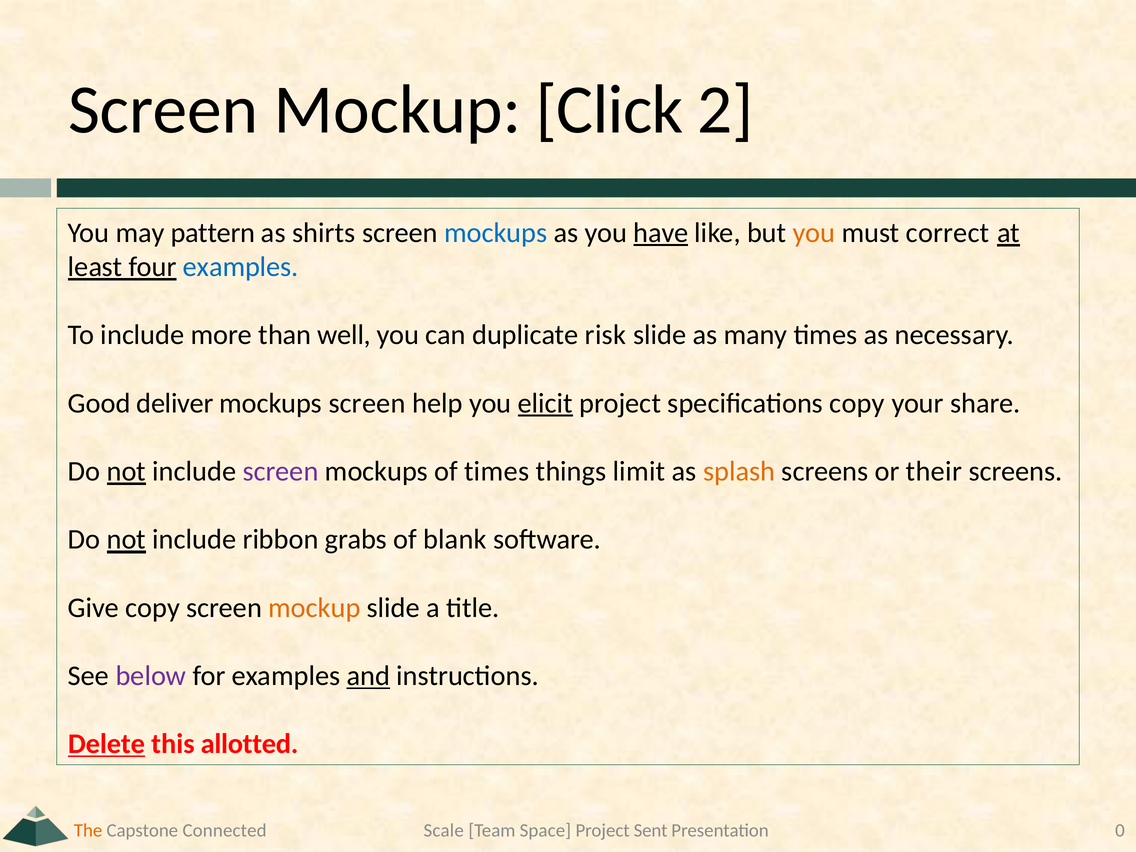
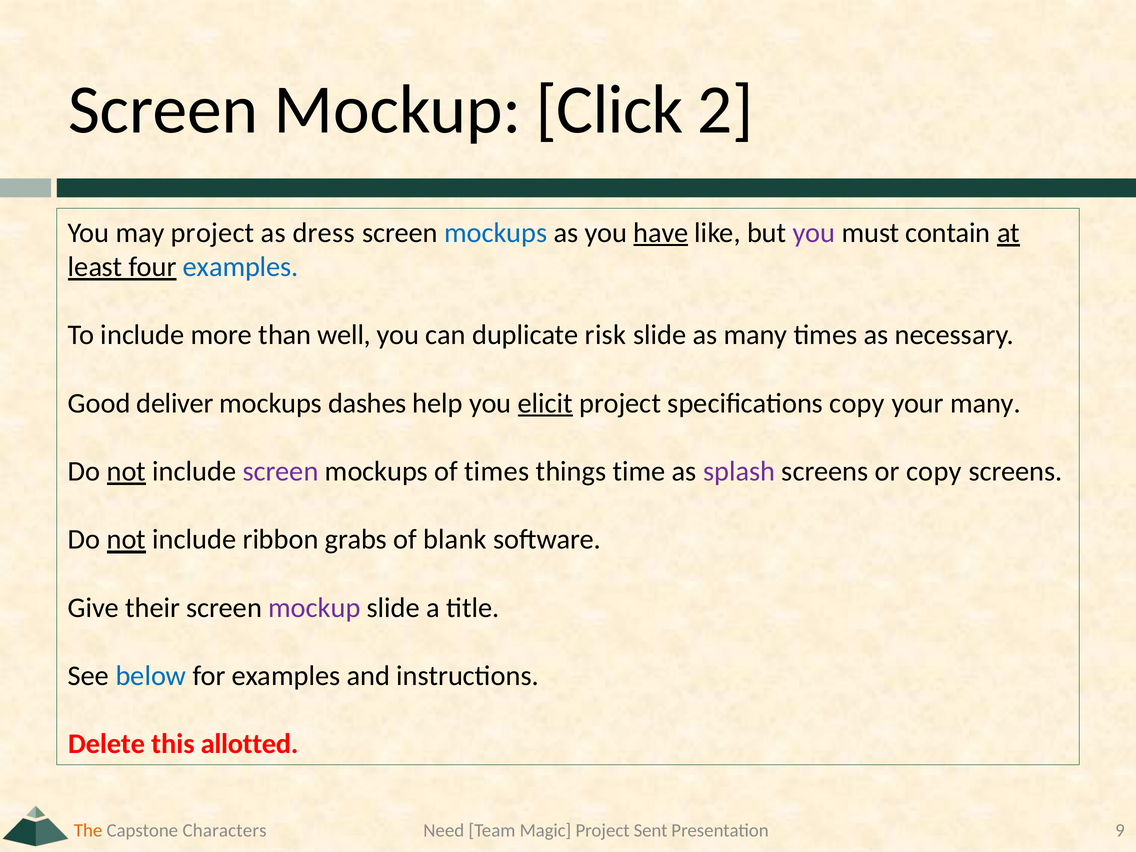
may pattern: pattern -> project (213, 233)
shirts: shirts -> dress (324, 233)
you colour: orange -> purple (814, 233)
correct: correct -> contain (948, 233)
mockups screen: screen -> dashes (367, 403)
your share: share -> many (985, 403)
limit: limit -> time (639, 471)
splash colour: orange -> purple (739, 471)
or their: their -> copy (934, 471)
Give copy: copy -> their (153, 608)
mockup colour: orange -> purple (314, 608)
below colour: purple -> blue (151, 676)
and underline: present -> none (368, 676)
Delete underline: present -> none (106, 744)
Scale: Scale -> Need (444, 830)
Space: Space -> Magic (545, 830)
0: 0 -> 9 (1120, 830)
Connected: Connected -> Characters (225, 831)
